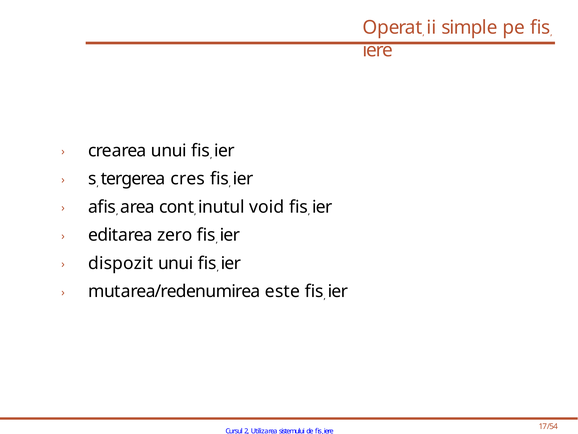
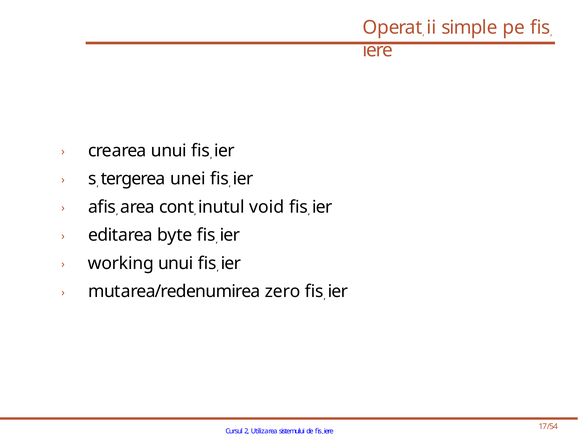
cres: cres -> unei (188, 179)
zero: zero -> byte (175, 235)
dispozit: dispozit -> working (121, 263)
este: este -> zero (283, 291)
